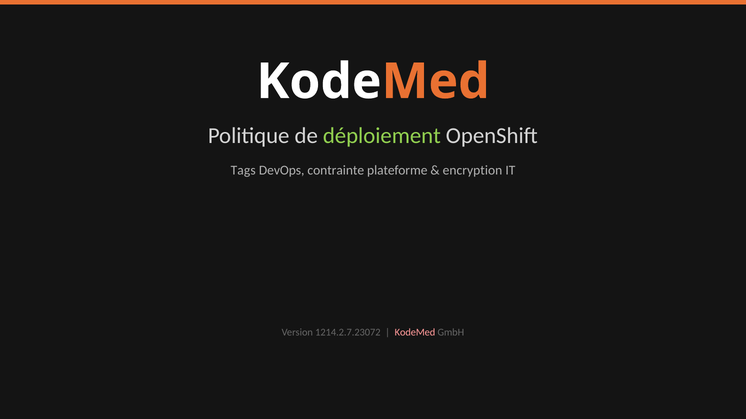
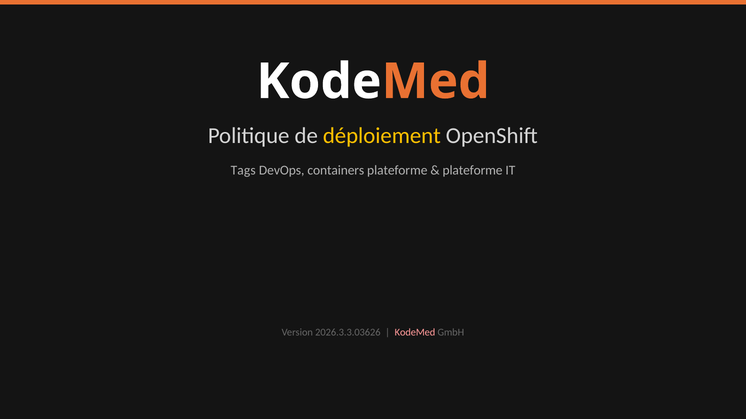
déploiement colour: light green -> yellow (382, 136)
contrainte: contrainte -> containers (336, 171)
encryption: encryption -> plateforme (473, 171)
1214.2.7.23072: 1214.2.7.23072 -> 2026.3.3.03626 (348, 333)
